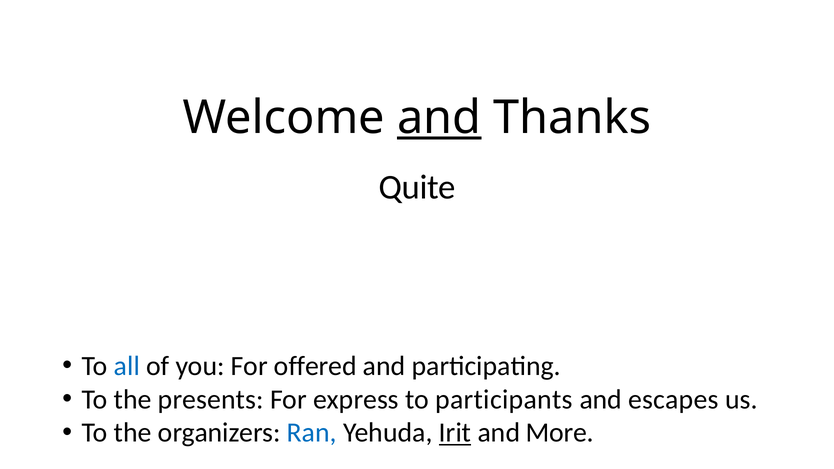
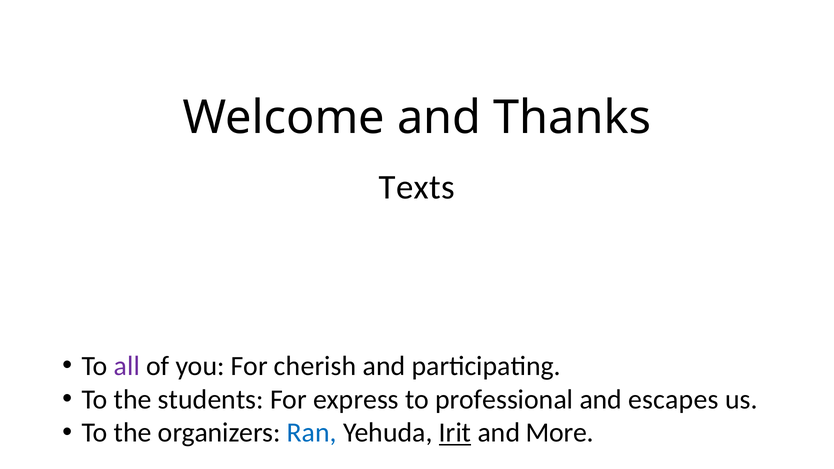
and underline: present -> none (439, 118)
Quite: Quite -> Texts (417, 187)
all colour: blue -> purple (127, 366)
offered: offered -> cherish (315, 366)
presents: presents -> students (211, 400)
participants: participants -> professional (504, 400)
